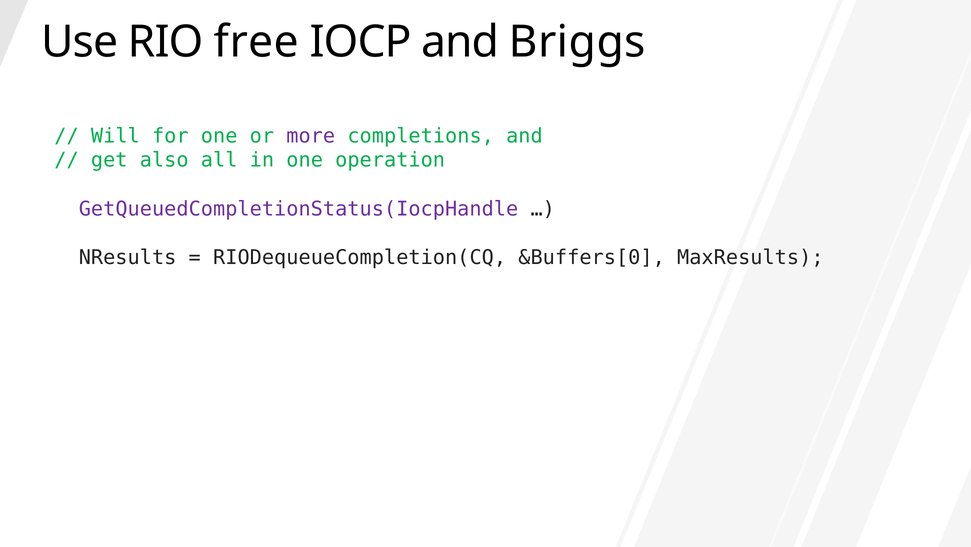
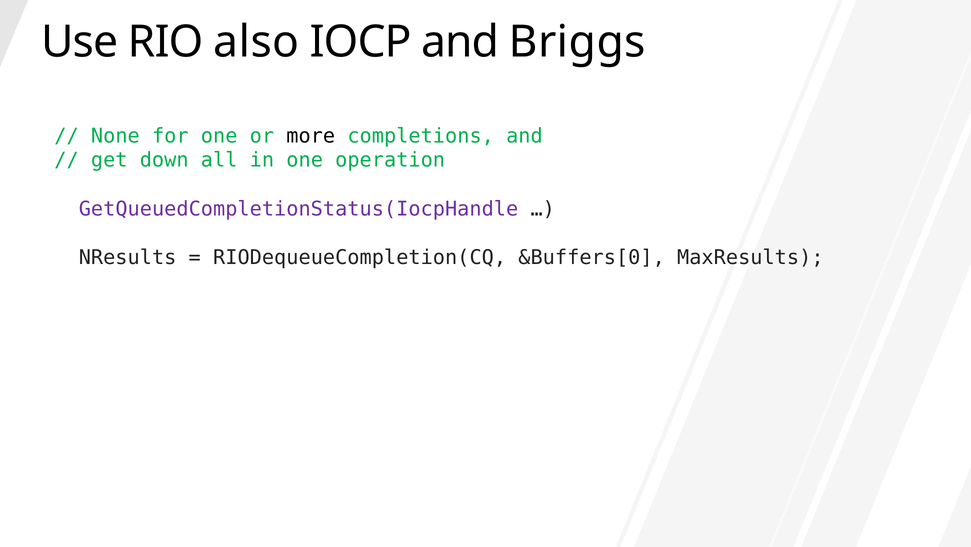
free: free -> also (256, 42)
Will: Will -> None (115, 136)
more colour: purple -> black (311, 136)
also: also -> down (164, 160)
